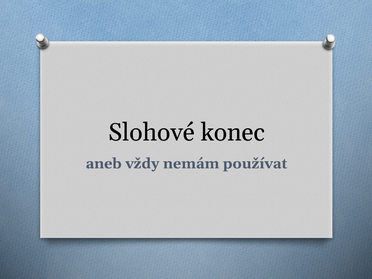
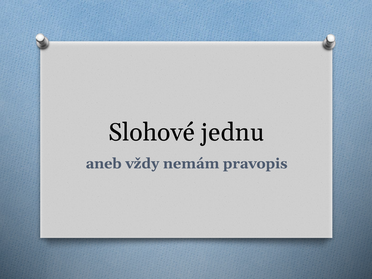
konec: konec -> jednu (233, 132)
používat: používat -> pravopis (255, 164)
